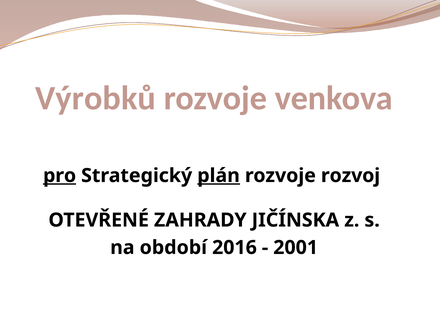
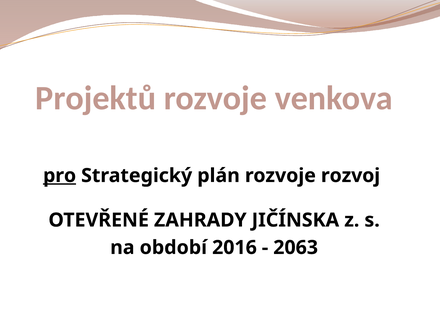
Výrobků: Výrobků -> Projektů (96, 98)
plán underline: present -> none (219, 176)
2001: 2001 -> 2063 (296, 248)
